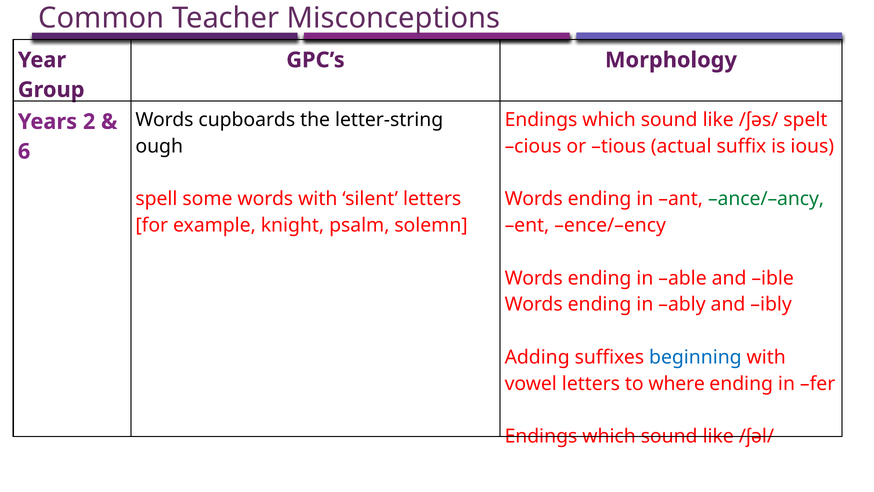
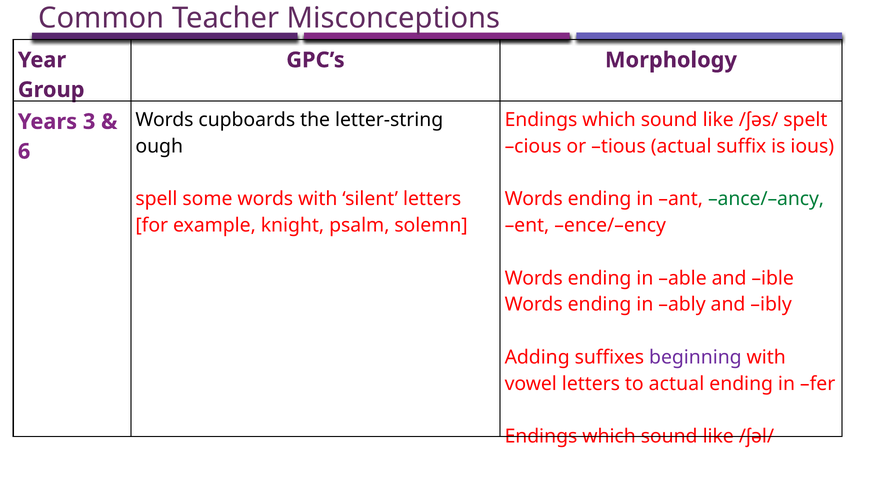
2: 2 -> 3 (89, 122)
beginning colour: blue -> purple (695, 357)
to where: where -> actual (676, 383)
